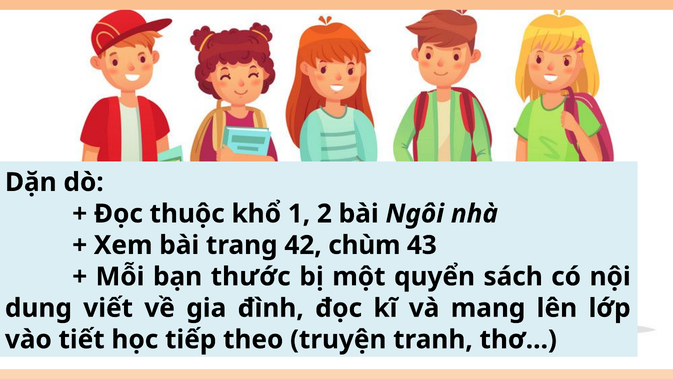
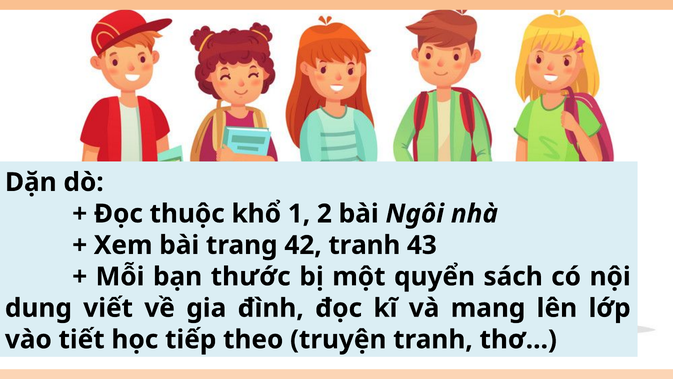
42 chùm: chùm -> tranh (364, 245)
